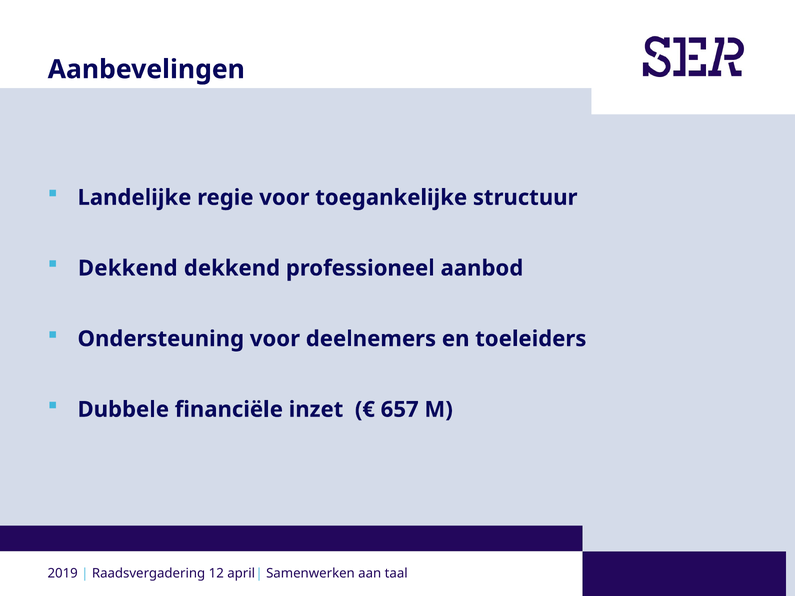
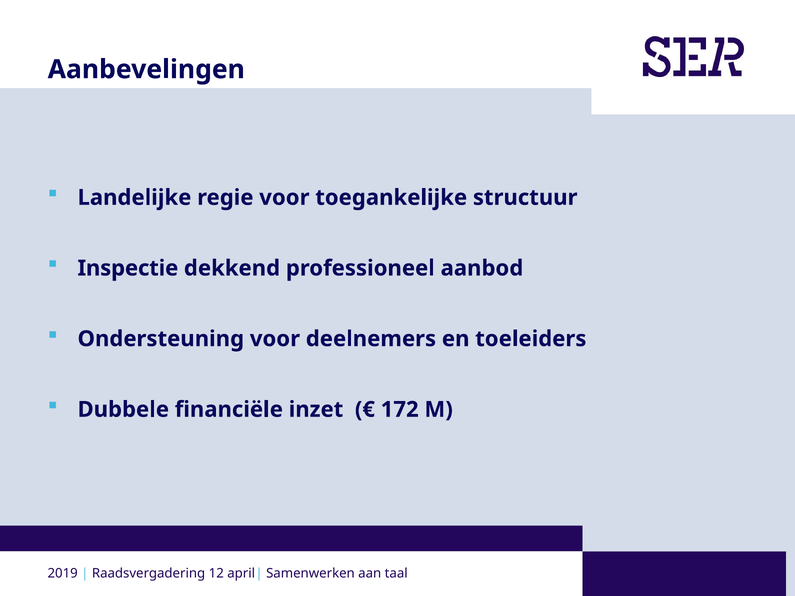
Dekkend: Dekkend -> Inspectie (128, 268)
657: 657 -> 172 (400, 410)
